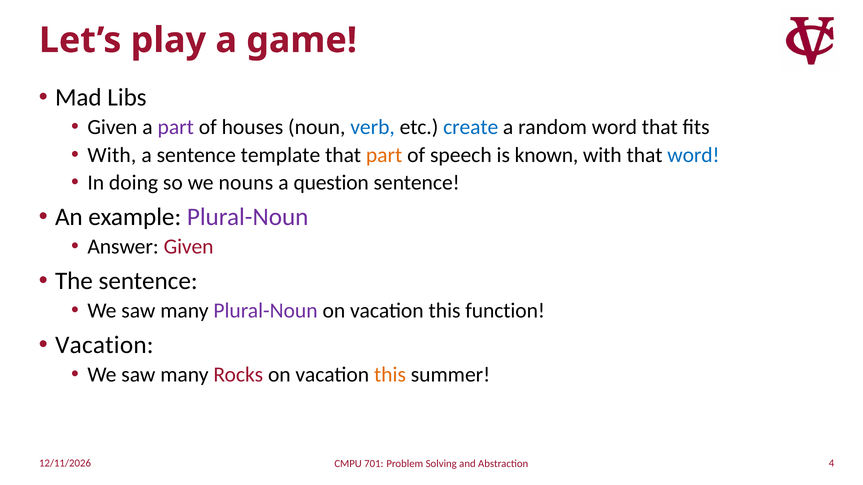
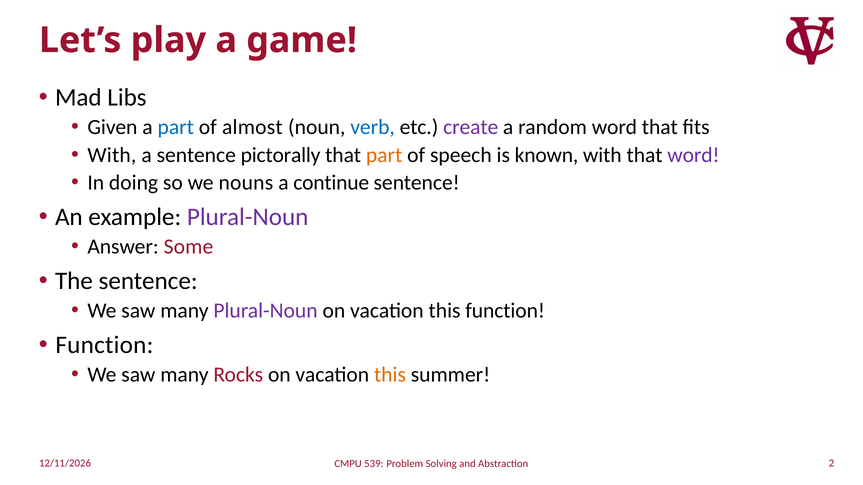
part colour: purple -> blue (176, 127)
houses: houses -> almost (252, 127)
create colour: blue -> purple (471, 127)
template: template -> pictorally (281, 155)
word colour: blue -> purple (693, 155)
question: question -> continue (331, 183)
Answer Given: Given -> Some (188, 247)
Vacation: Vacation -> Function (104, 345)
4: 4 -> 2 (832, 463)
701: 701 -> 539 (374, 464)
